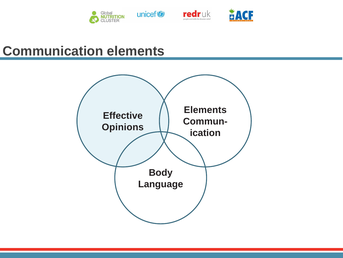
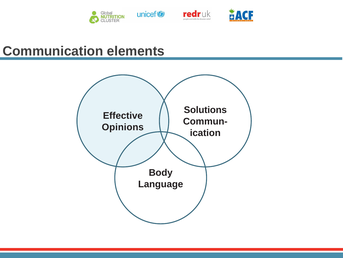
Elements: Elements -> Solutions (205, 110)
